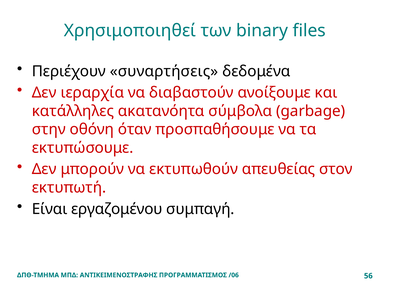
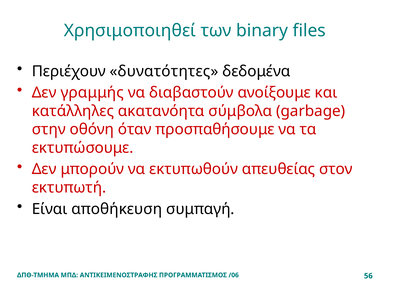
συναρτήσεις: συναρτήσεις -> δυνατότητες (164, 71)
ιεραρχία: ιεραρχία -> γραμμής (92, 93)
εργαζομένου: εργαζομένου -> αποθήκευση (117, 209)
